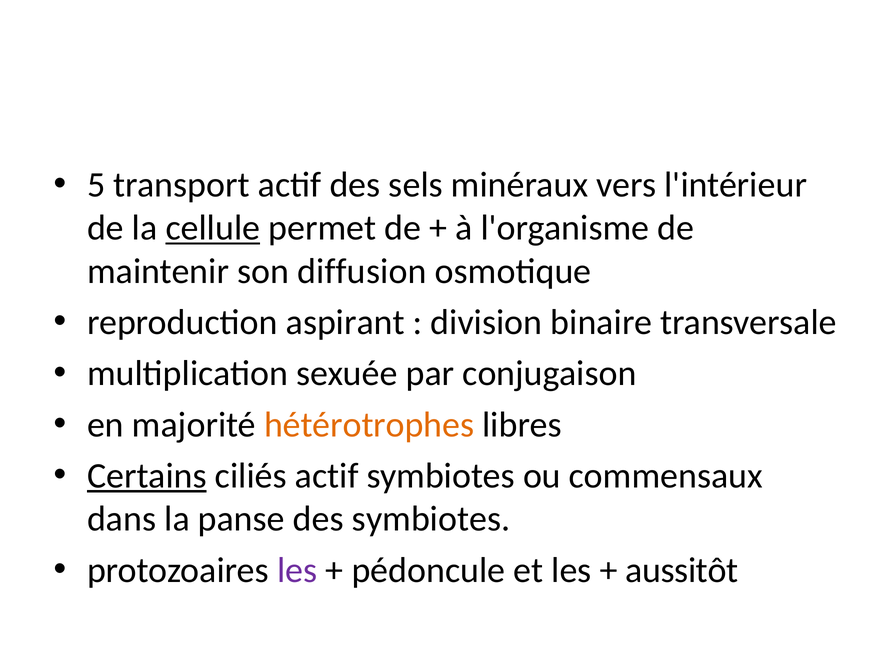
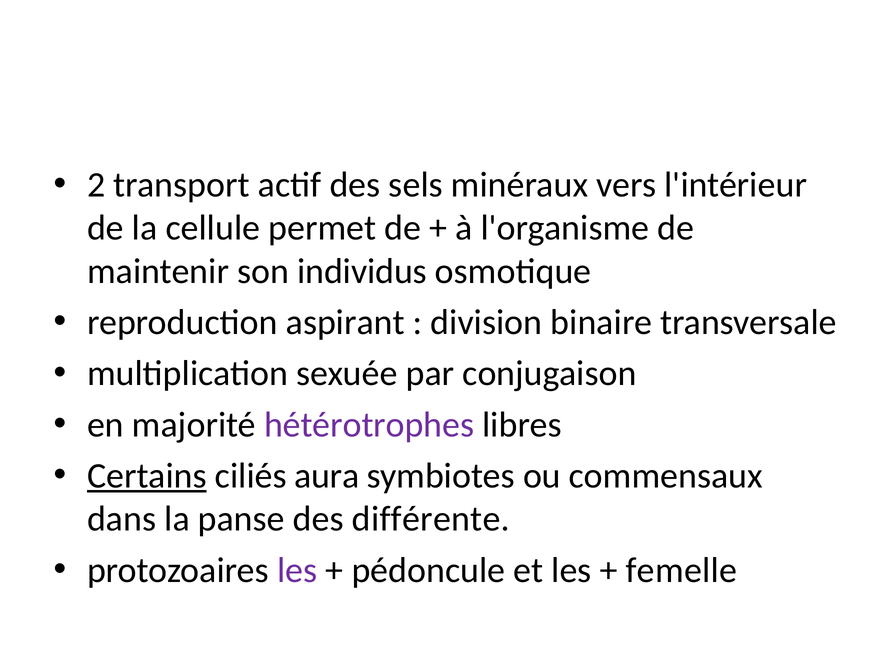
5: 5 -> 2 (96, 185)
cellule underline: present -> none (213, 228)
diffusion: diffusion -> individus (362, 271)
hétérotrophes colour: orange -> purple (369, 425)
ciliés actif: actif -> aura (327, 476)
des symbiotes: symbiotes -> différente (431, 519)
aussitôt: aussitôt -> femelle (681, 570)
